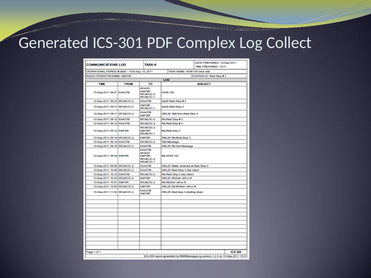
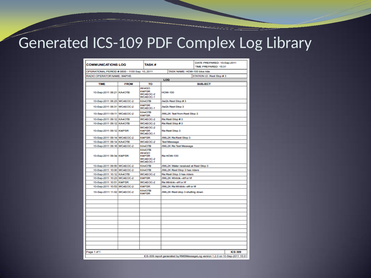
ICS-301: ICS-301 -> ICS-109 (118, 43)
Collect: Collect -> Library (289, 43)
